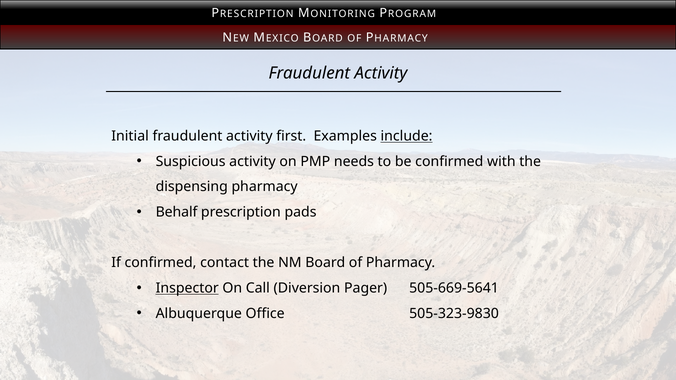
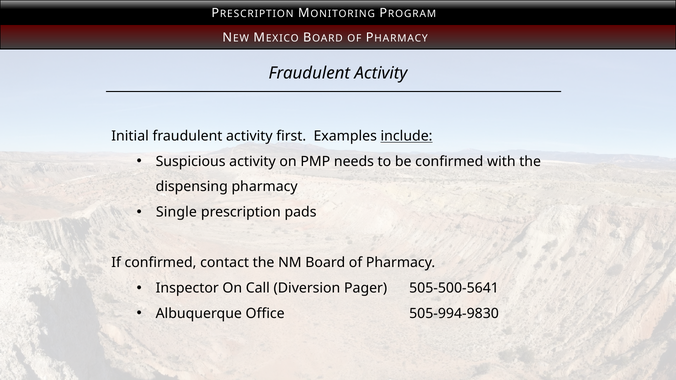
Behalf: Behalf -> Single (176, 212)
Inspector underline: present -> none (187, 288)
505-669-5641: 505-669-5641 -> 505-500-5641 (454, 288)
505-323-9830: 505-323-9830 -> 505-994-9830 (454, 314)
